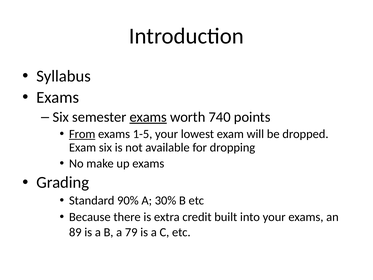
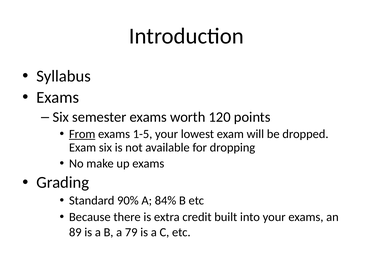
exams underline: present -> none (148, 117)
740: 740 -> 120 (220, 117)
30%: 30% -> 84% (165, 200)
